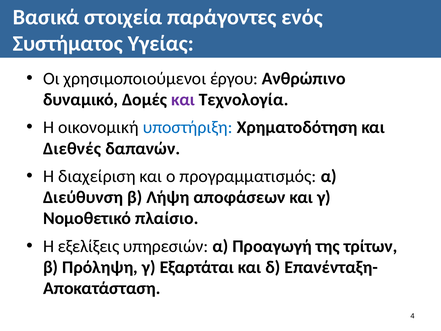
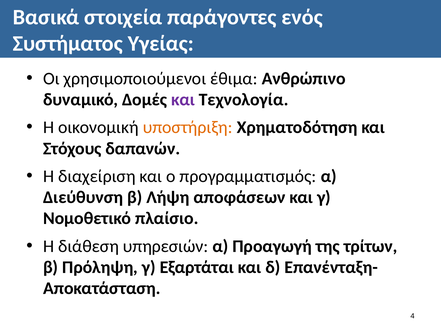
έργου: έργου -> έθιμα (234, 79)
υποστήριξη colour: blue -> orange (188, 127)
Διεθνές: Διεθνές -> Στόχους (72, 148)
εξελίξεις: εξελίξεις -> διάθεση (89, 246)
